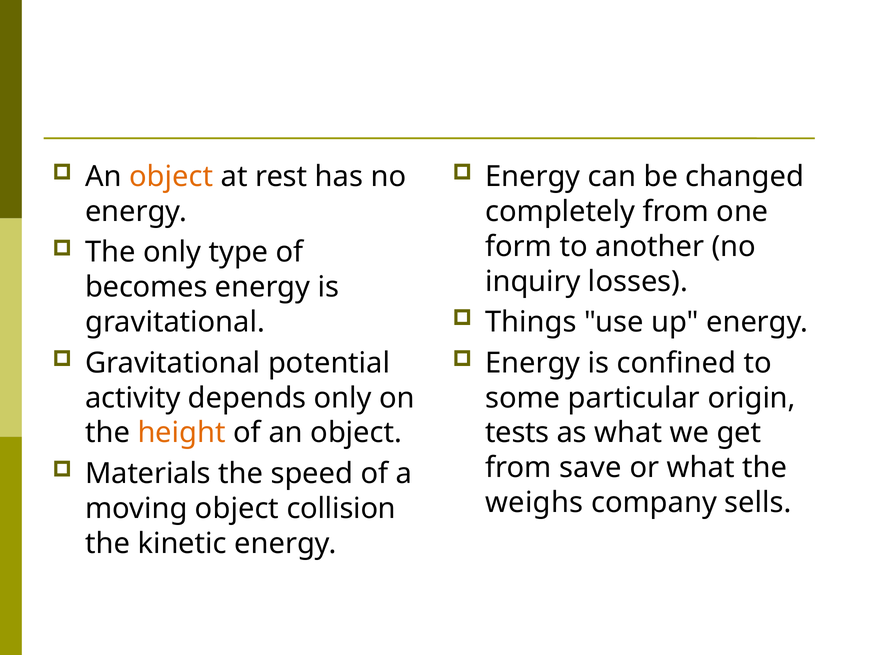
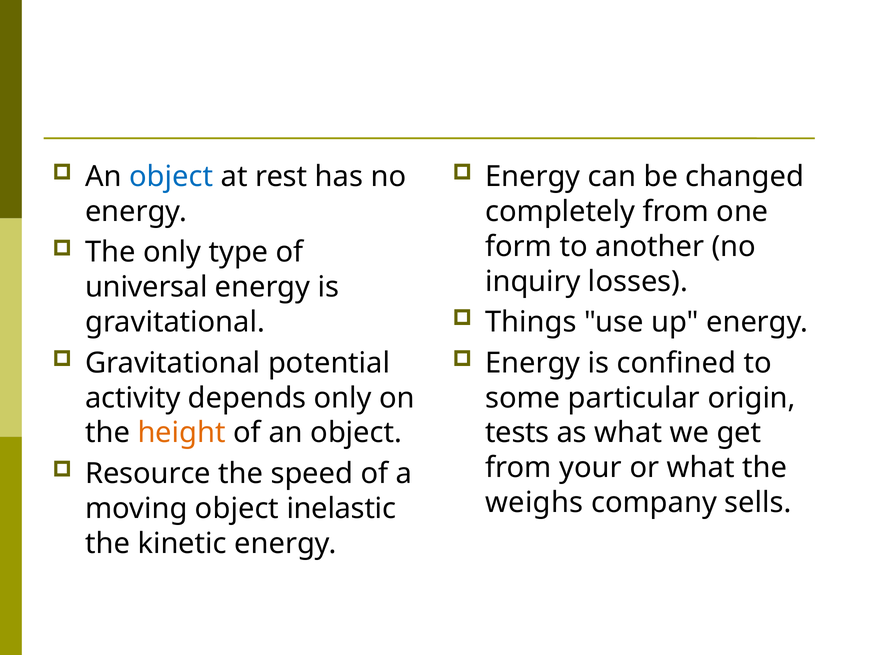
object colour: orange -> blue (171, 177)
becomes: becomes -> universal (146, 287)
save: save -> your (590, 468)
Materials: Materials -> Resource (148, 473)
collision: collision -> inelastic (341, 508)
